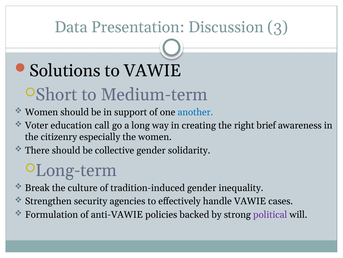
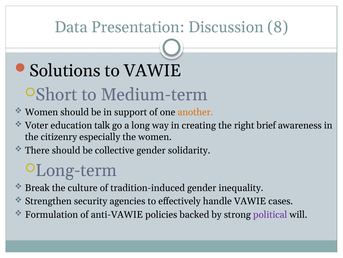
3: 3 -> 8 (278, 27)
another colour: blue -> orange (195, 112)
call: call -> talk (102, 125)
